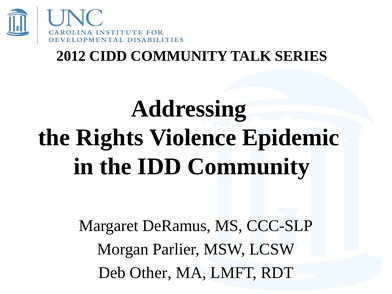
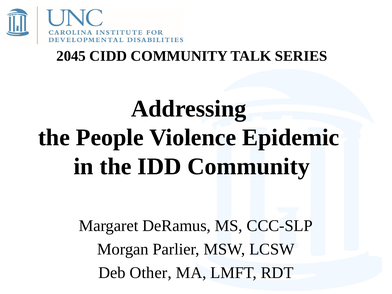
2012: 2012 -> 2045 (71, 56)
Rights: Rights -> People (110, 138)
